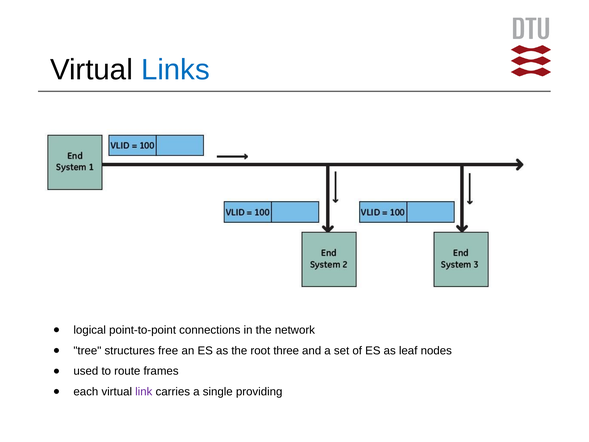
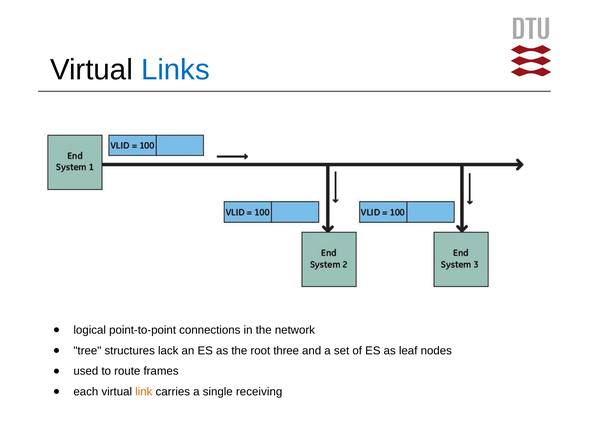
free: free -> lack (168, 350)
link colour: purple -> orange (144, 392)
providing: providing -> receiving (259, 392)
